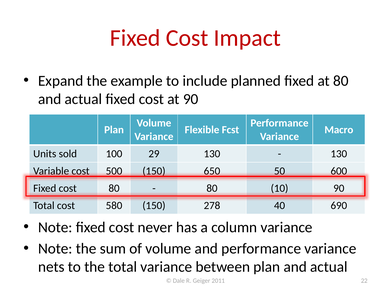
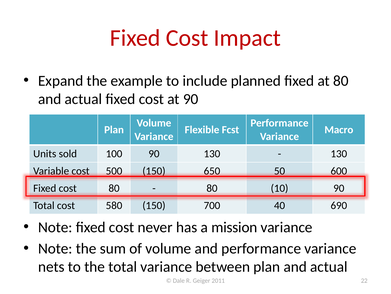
100 29: 29 -> 90 (154, 153)
278: 278 -> 700 (212, 205)
column: column -> mission (234, 227)
